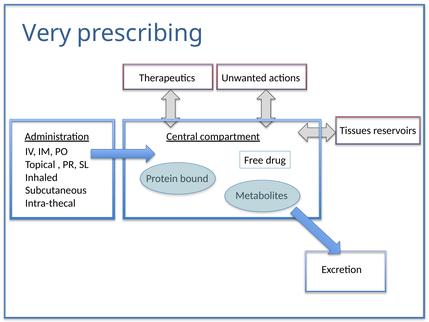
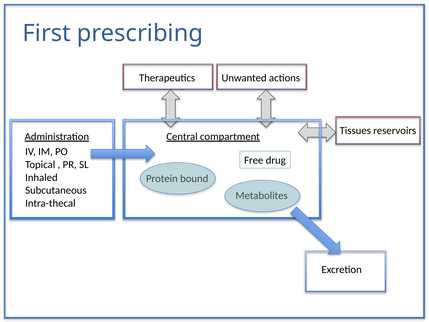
Very: Very -> First (47, 33)
